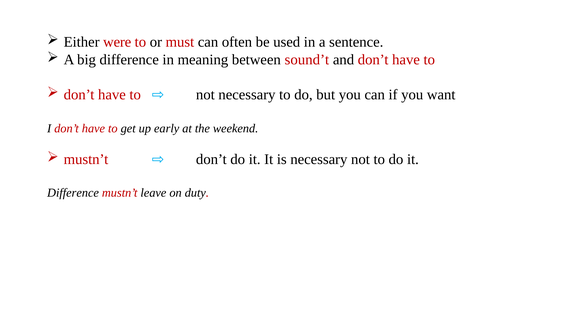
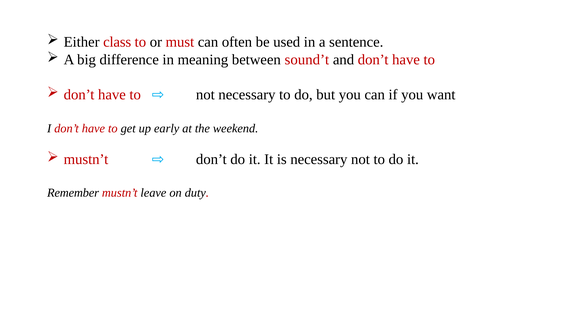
were: were -> class (117, 42)
Difference: Difference -> Remember (73, 193)
